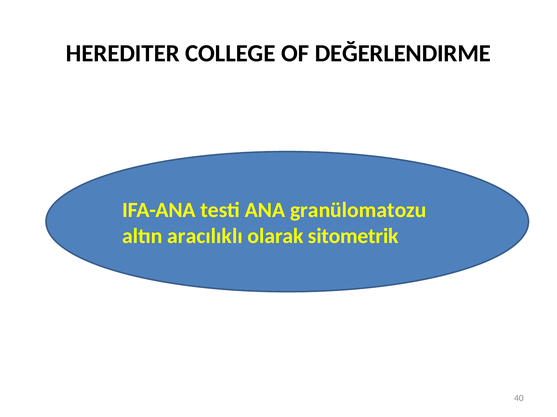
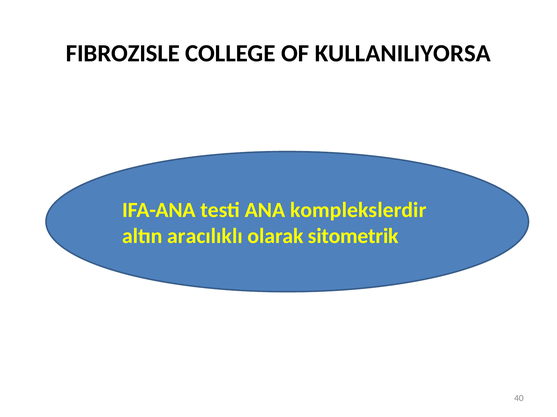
HEREDITER: HEREDITER -> FIBROZISLE (123, 53)
DEĞERLENDIRME: DEĞERLENDIRME -> KULLANILIYORSA (403, 53)
granülomatozu: granülomatozu -> komplekslerdir (358, 211)
